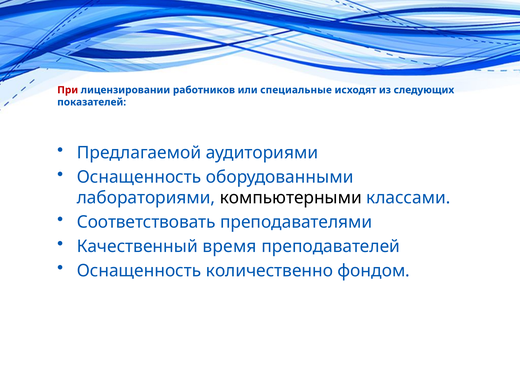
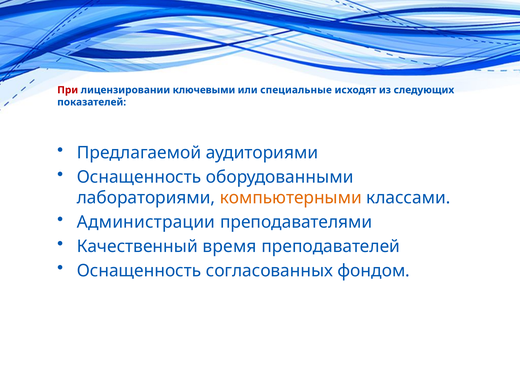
работников: работников -> ключевыми (204, 90)
компьютерными colour: black -> orange (291, 198)
Соответствовать: Соответствовать -> Администрации (146, 222)
количественно: количественно -> согласованных (269, 271)
